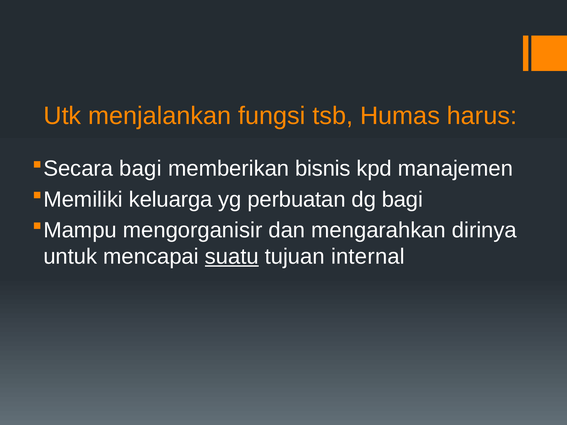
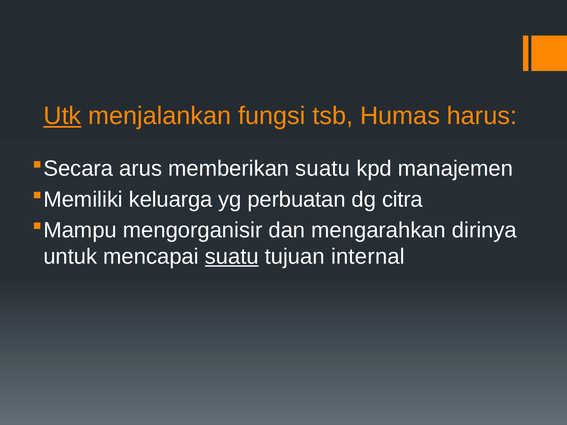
Utk underline: none -> present (62, 116)
bagi: bagi -> arus (141, 169)
memberikan bisnis: bisnis -> suatu (323, 169)
dg bagi: bagi -> citra (402, 200)
